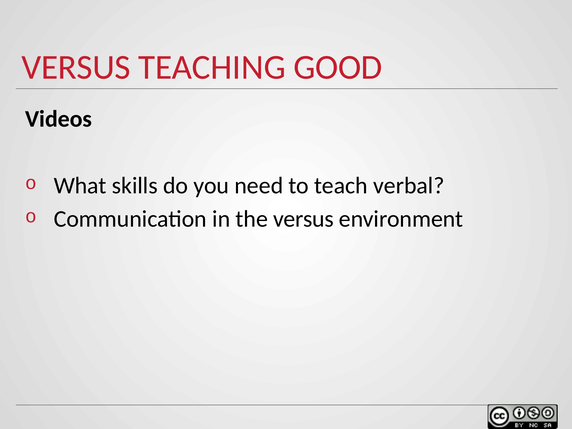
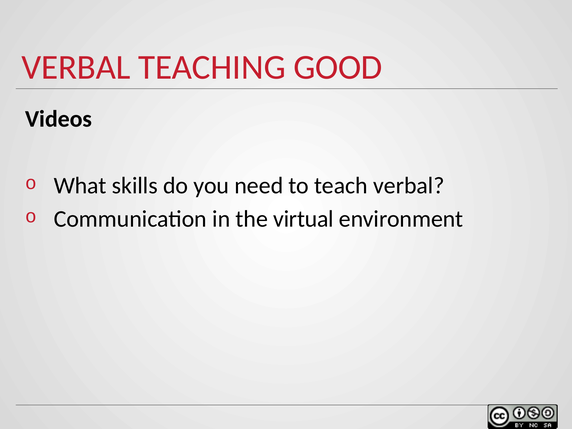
VERSUS: VERSUS -> VERBAL (76, 67)
the versus: versus -> virtual (303, 219)
